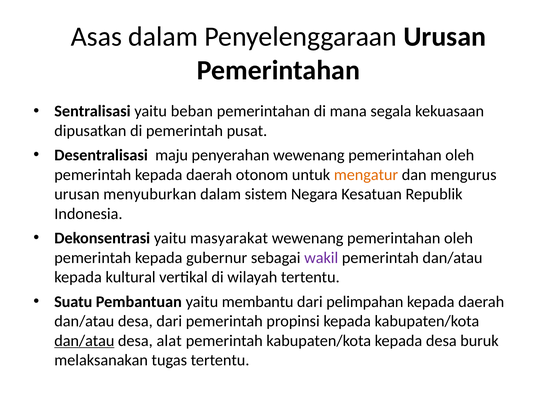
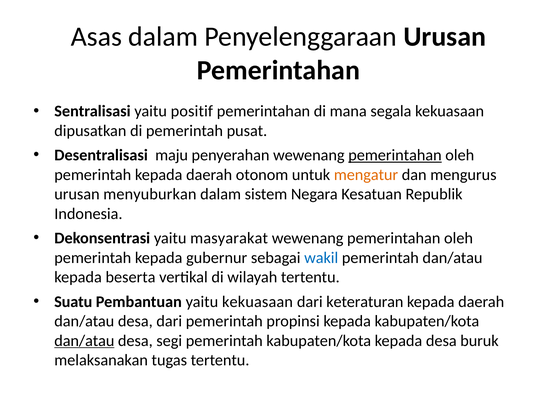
beban: beban -> positif (192, 111)
pemerintahan underline: none -> present (395, 155)
wakil colour: purple -> blue (321, 258)
kultural: kultural -> beserta (130, 277)
yaitu membantu: membantu -> kekuasaan (257, 301)
pelimpahan: pelimpahan -> keteraturan (365, 301)
alat: alat -> segi (169, 340)
